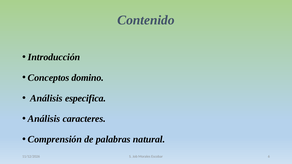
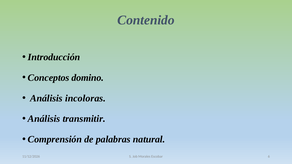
especifica: especifica -> incoloras (85, 98)
caracteres: caracteres -> transmitir (84, 119)
